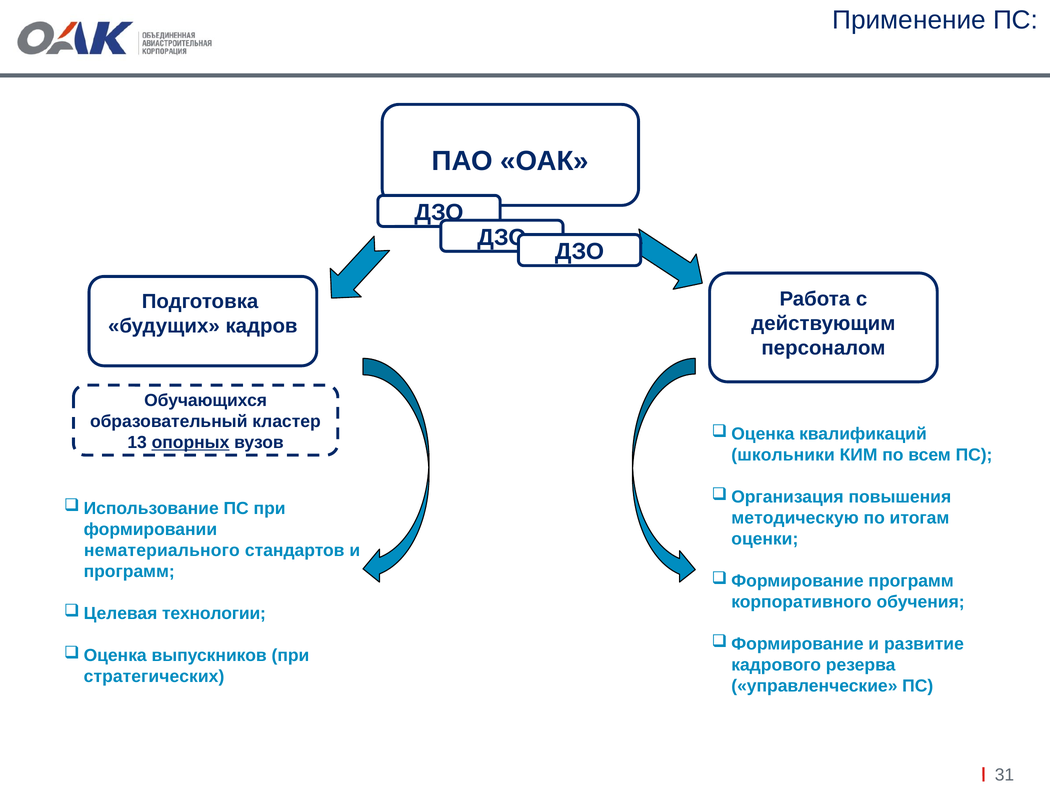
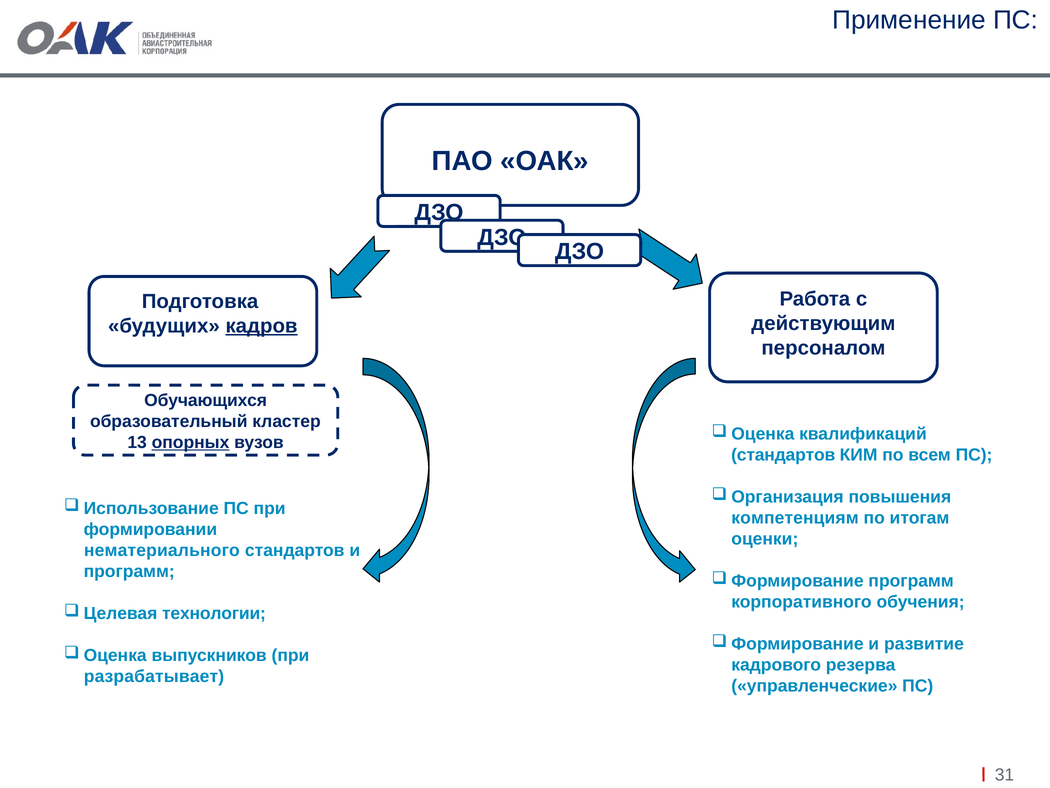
кадров underline: none -> present (262, 326)
школьники: школьники -> стандартов (783, 455)
методическую: методическую -> компетенциям (795, 518)
стратегических: стратегических -> разрабатывает (154, 676)
